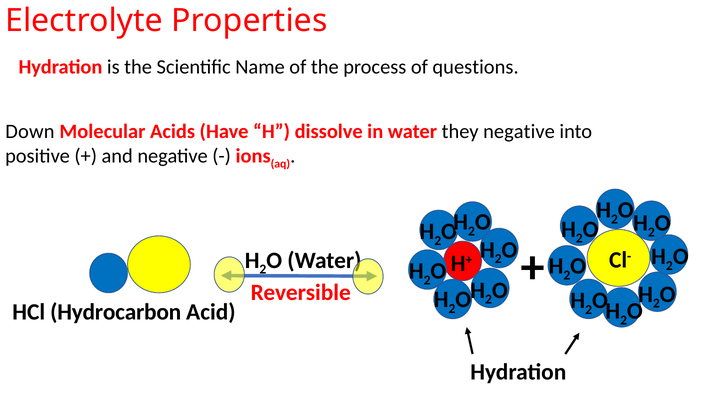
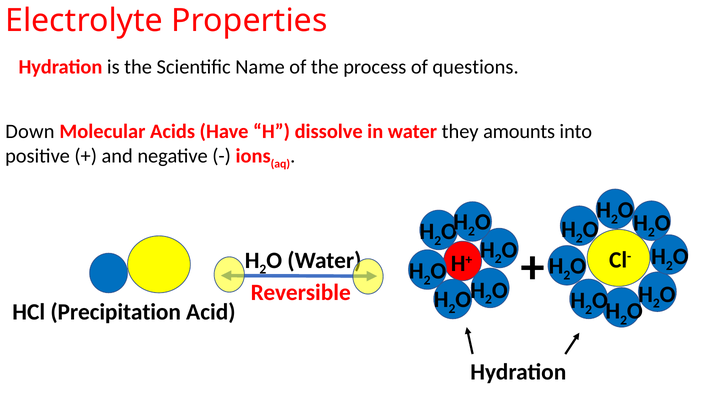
they negative: negative -> amounts (519, 132)
Hydrocarbon: Hydrocarbon -> Precipitation (116, 312)
